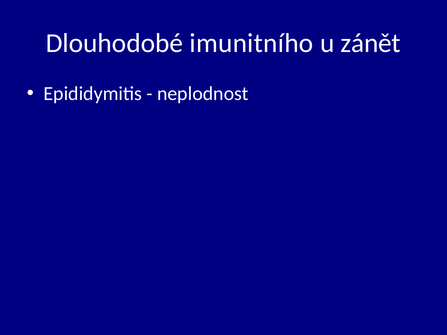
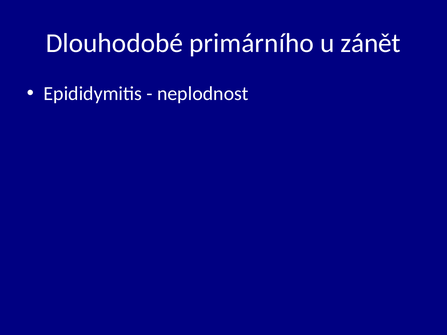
imunitního: imunitního -> primárního (252, 43)
